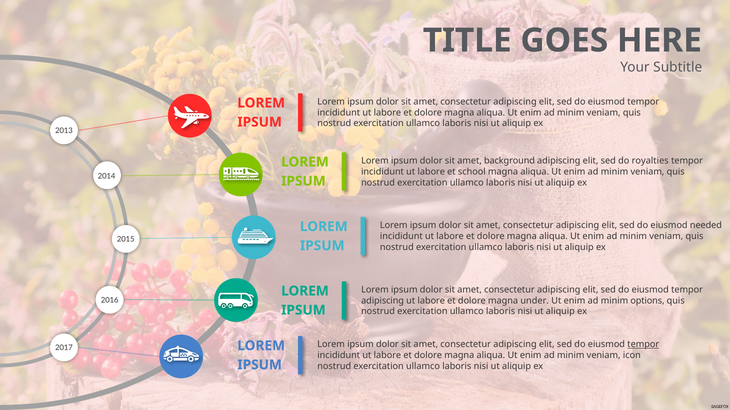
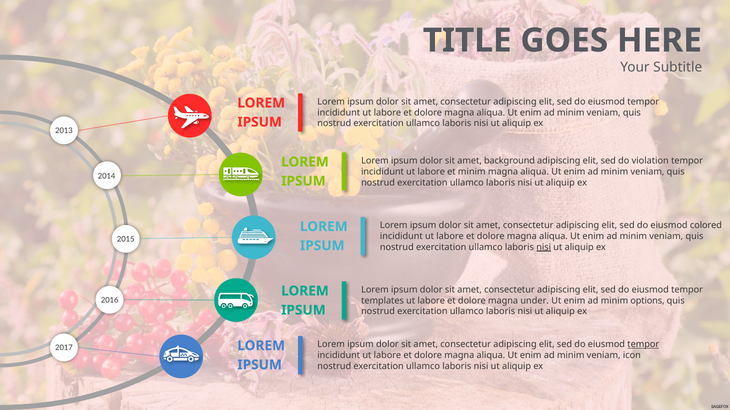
royalties: royalties -> violation (650, 161)
et school: school -> minim (472, 172)
needed: needed -> colored (706, 226)
nisi underline: none -> present (544, 247)
adipiscing: adipiscing -> templates (383, 301)
